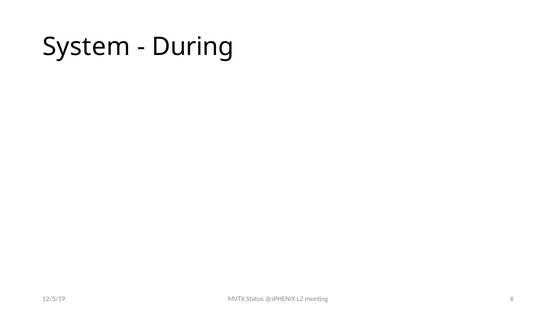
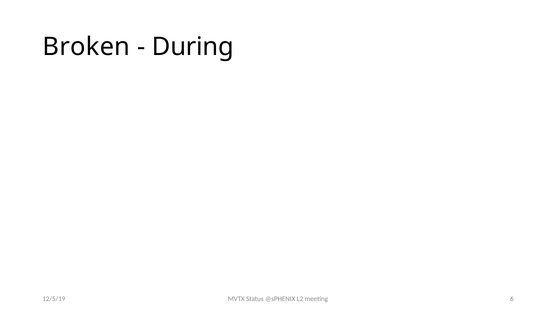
System: System -> Broken (86, 47)
